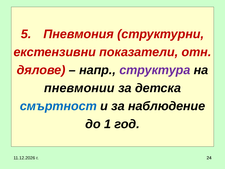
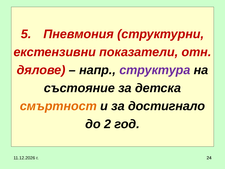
пневмонии: пневмонии -> състояние (79, 88)
смъртност colour: blue -> orange (58, 106)
наблюдение: наблюдение -> достигнало (167, 106)
1: 1 -> 2 (108, 124)
